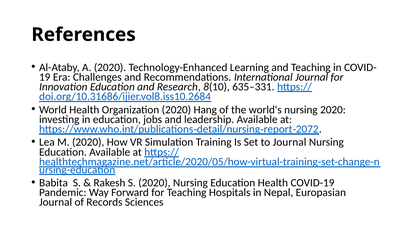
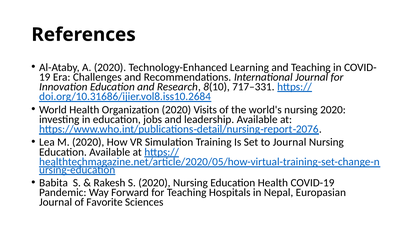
635–331: 635–331 -> 717–331 (253, 87)
Hang: Hang -> Visits (205, 110)
2072: 2072 -> 2076 (307, 129)
Records: Records -> Favorite (105, 202)
